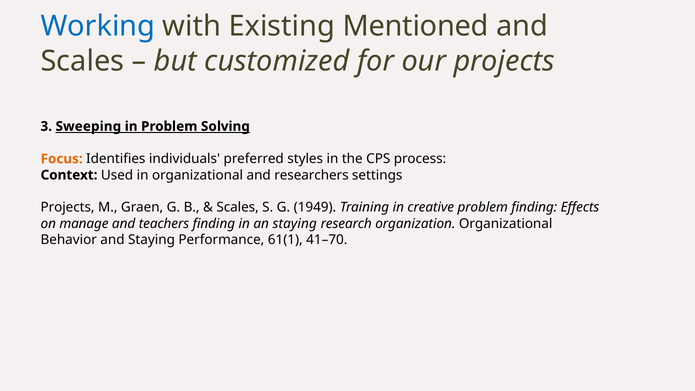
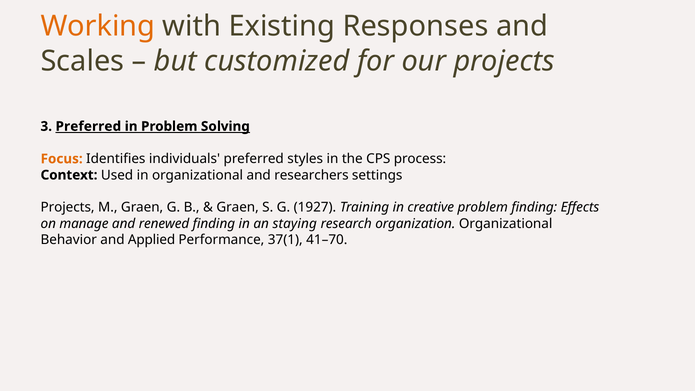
Working colour: blue -> orange (98, 26)
Mentioned: Mentioned -> Responses (416, 26)
3 Sweeping: Sweeping -> Preferred (88, 126)
Scales: Scales -> Graen (238, 207)
1949: 1949 -> 1927 (315, 207)
teachers: teachers -> renewed (164, 224)
and Staying: Staying -> Applied (152, 240)
61(1: 61(1 -> 37(1 (285, 240)
